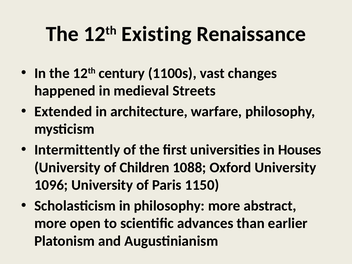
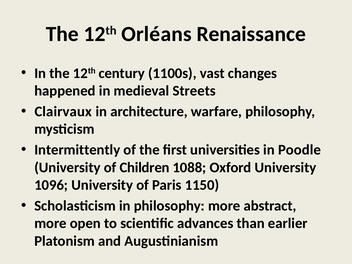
Existing: Existing -> Orléans (157, 34)
Extended: Extended -> Clairvaux (63, 112)
Houses: Houses -> Poodle (300, 150)
